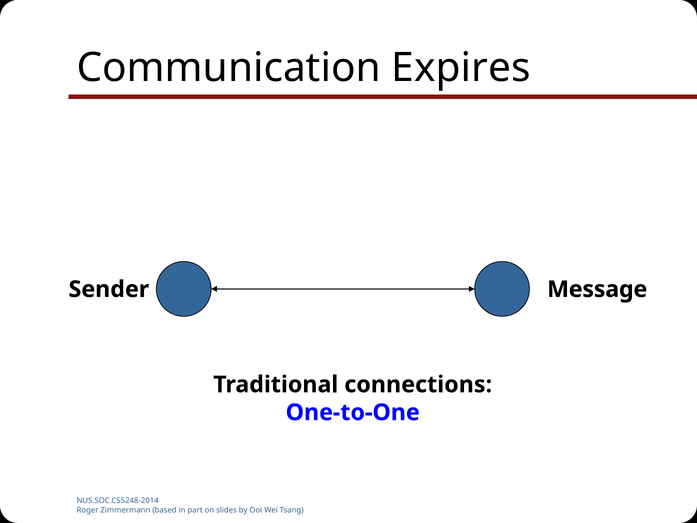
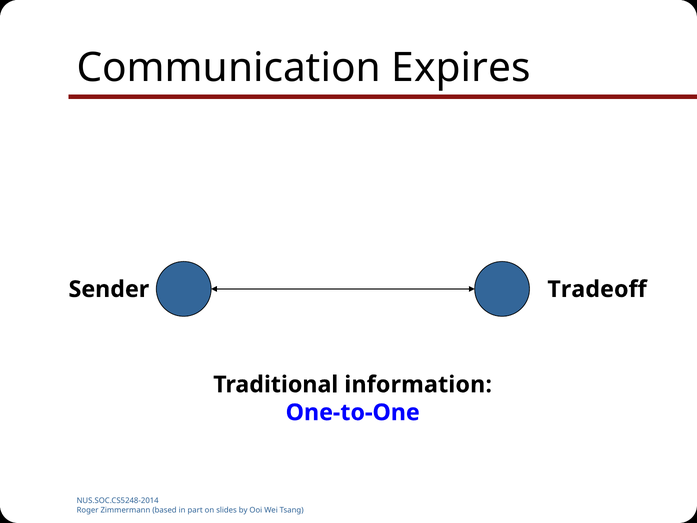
Message: Message -> Tradeoff (597, 289)
connections: connections -> information (418, 384)
